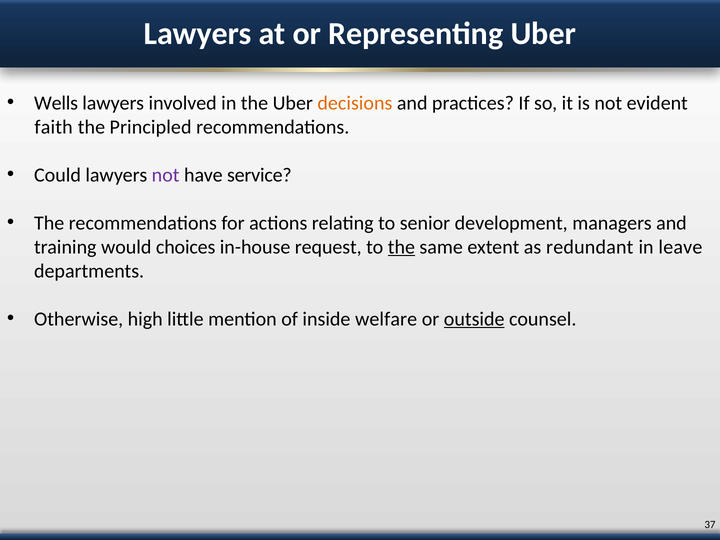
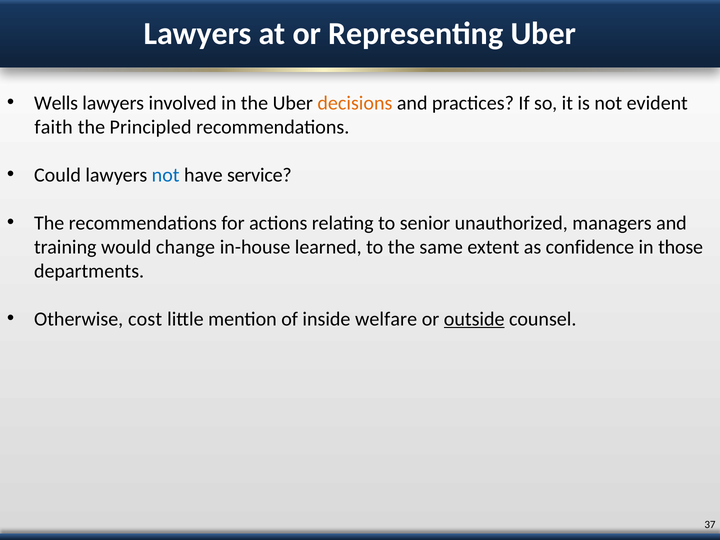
not colour: purple -> blue (166, 175)
development: development -> unauthorized (511, 223)
choices: choices -> change (186, 247)
request: request -> learned (328, 247)
the underline: present -> none (401, 247)
redundant: redundant -> confidence (590, 247)
leave: leave -> those (681, 247)
high: high -> cost (145, 319)
